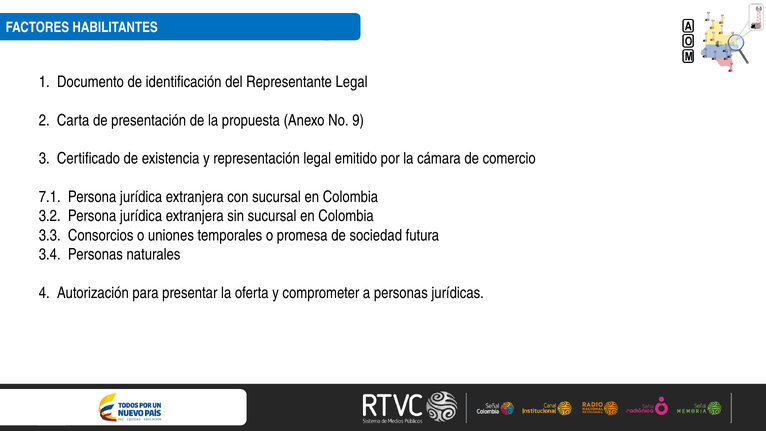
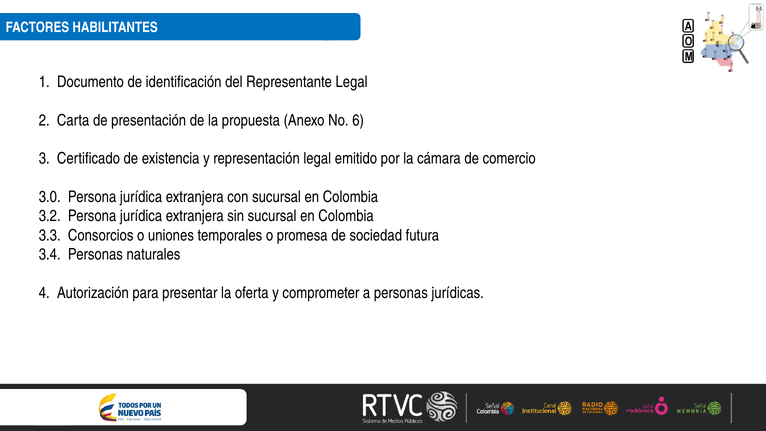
9: 9 -> 6 (358, 120)
7.1: 7.1 -> 3.0 (50, 197)
